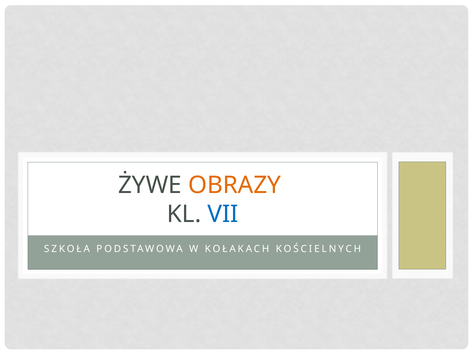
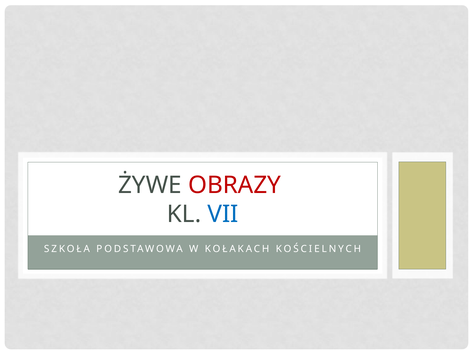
OBRAZY colour: orange -> red (235, 186)
